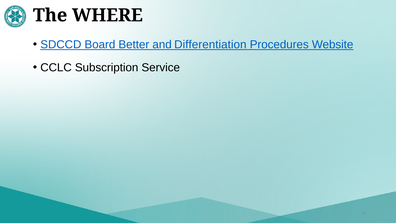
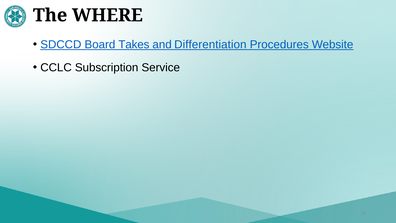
Better: Better -> Takes (134, 45)
